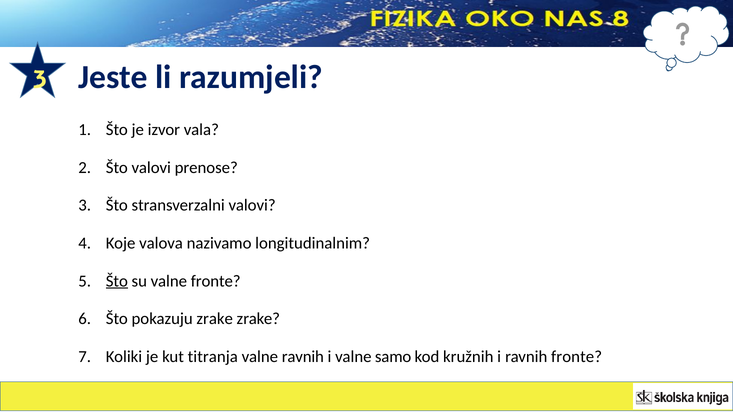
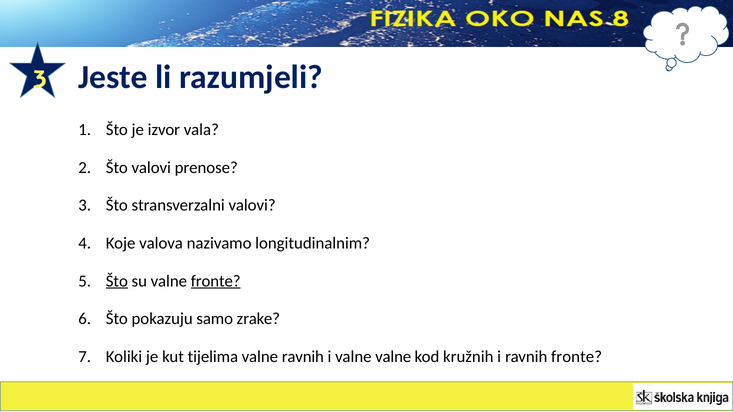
fronte underline: none -> present (216, 281)
pokazuju zrake: zrake -> samo (215, 319)
titranja: titranja -> tijelima (213, 357)
valne samo: samo -> valne (393, 357)
